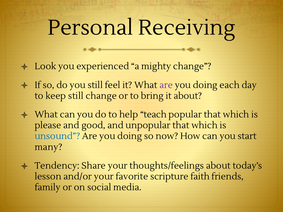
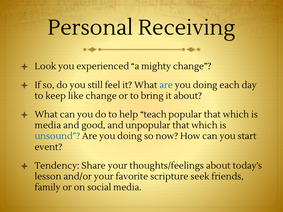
are colour: purple -> blue (166, 85)
keep still: still -> like (76, 96)
please: please -> media (48, 126)
many: many -> event (49, 147)
faith: faith -> seek (200, 177)
